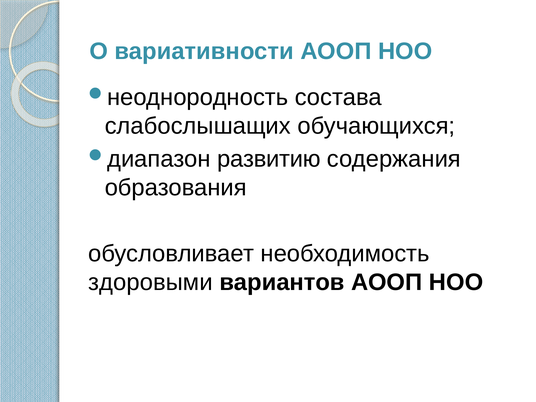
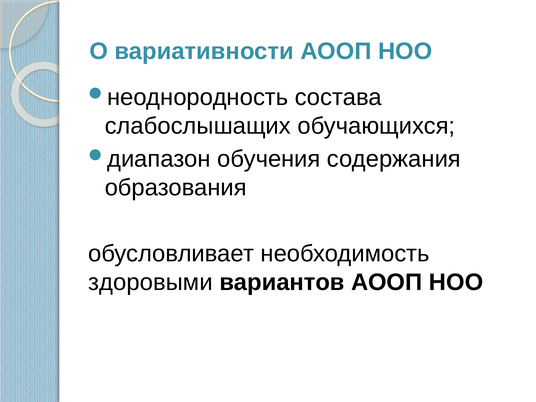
развитию: развитию -> обучения (269, 159)
